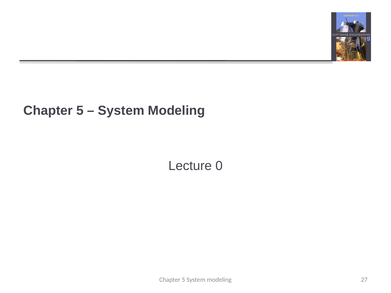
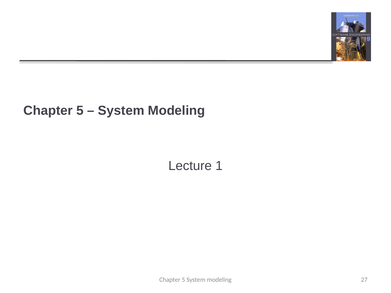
0: 0 -> 1 (219, 166)
